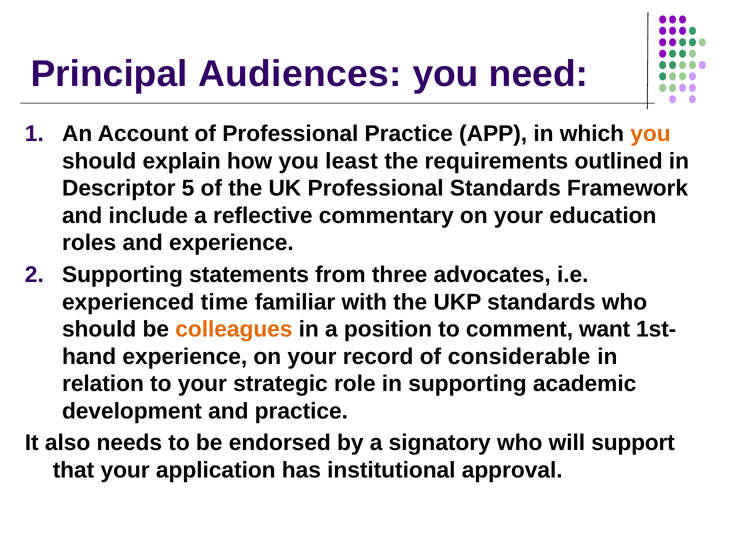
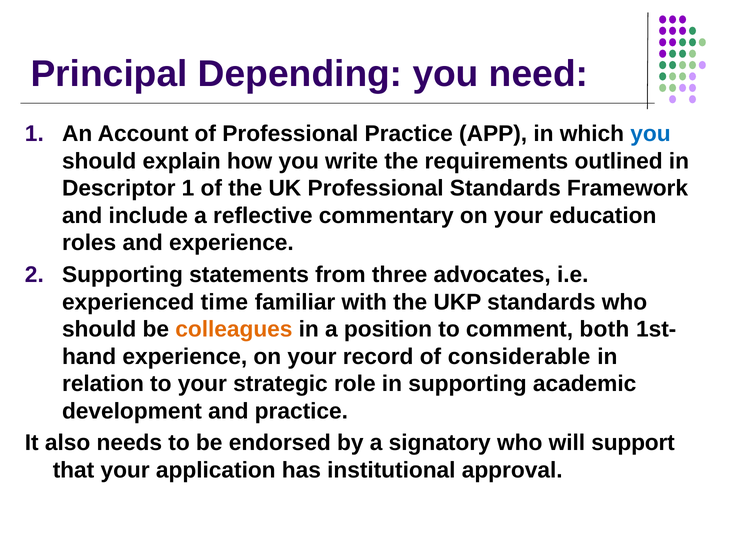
Audiences: Audiences -> Depending (300, 74)
you colour: orange -> blue (650, 134)
least: least -> write (352, 161)
Descriptor 5: 5 -> 1 (188, 188)
want: want -> both (604, 329)
